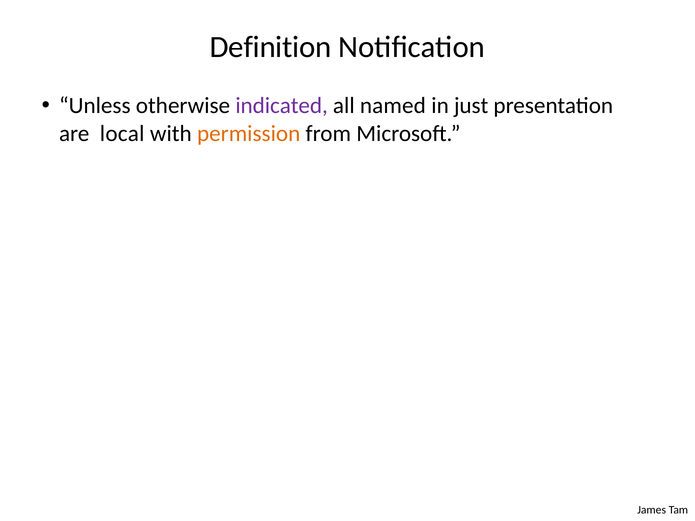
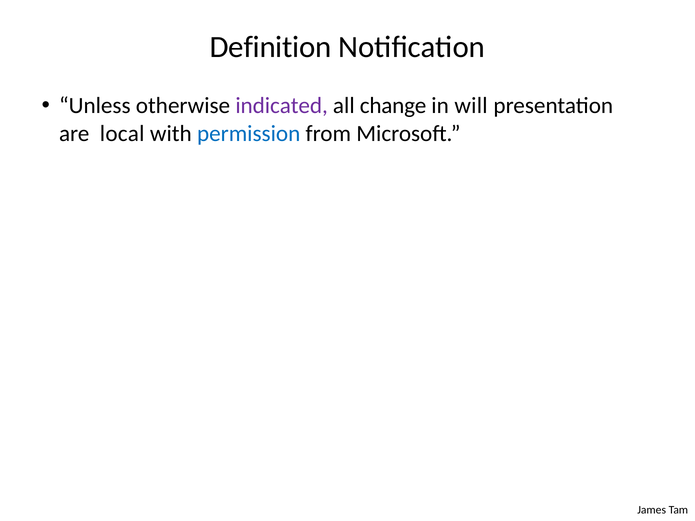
named: named -> change (393, 106)
just: just -> will (471, 106)
permission colour: orange -> blue (249, 134)
